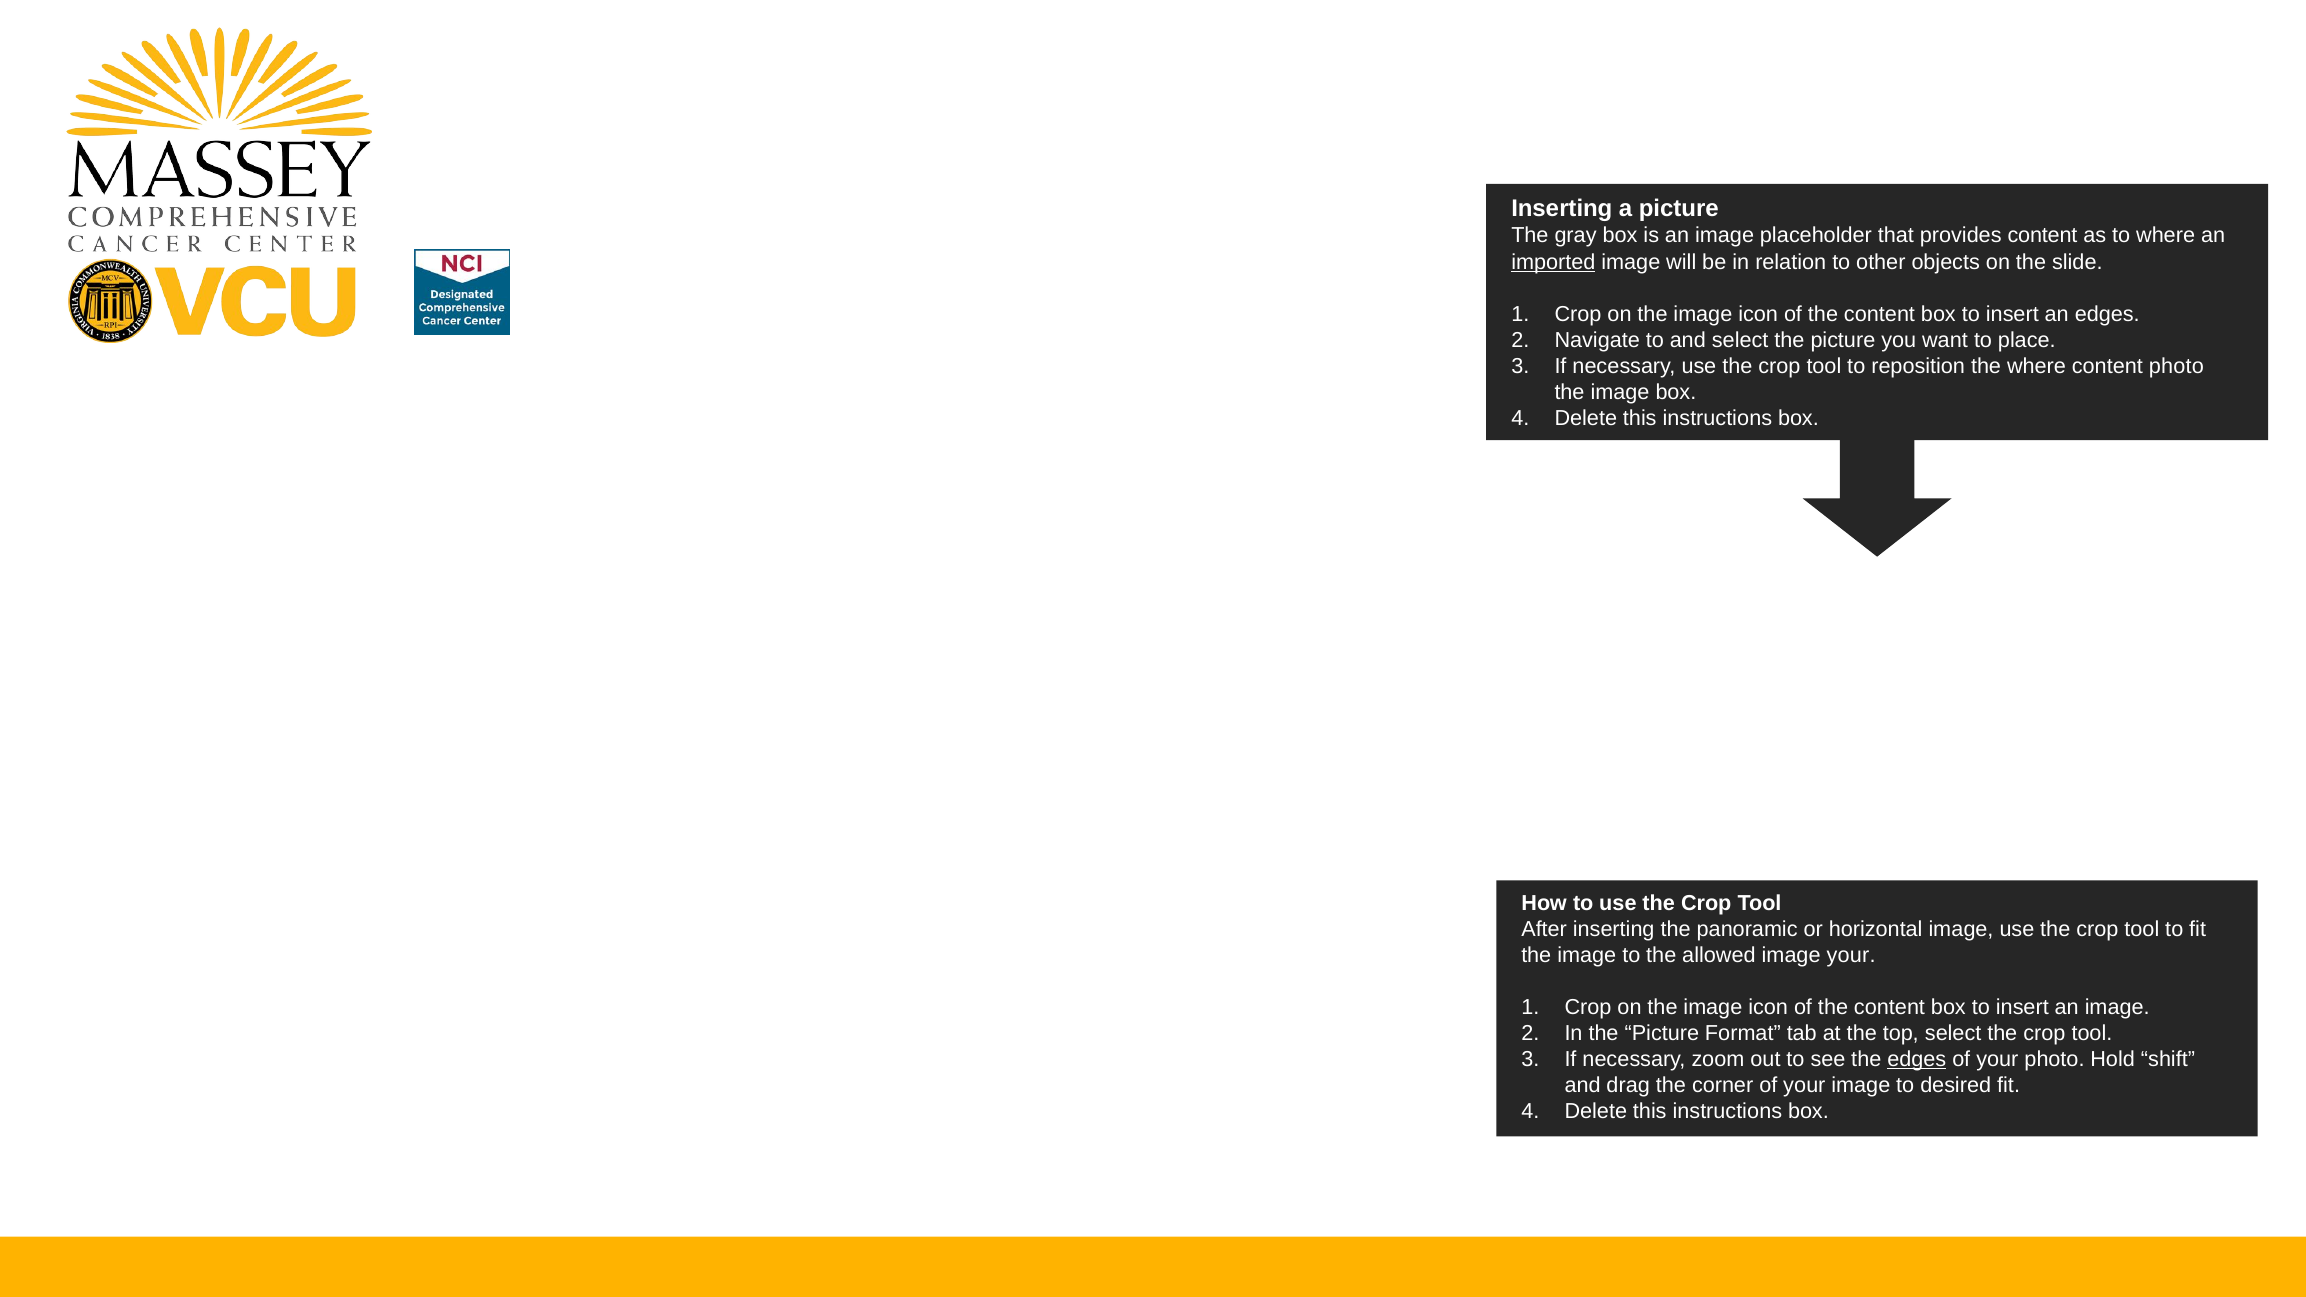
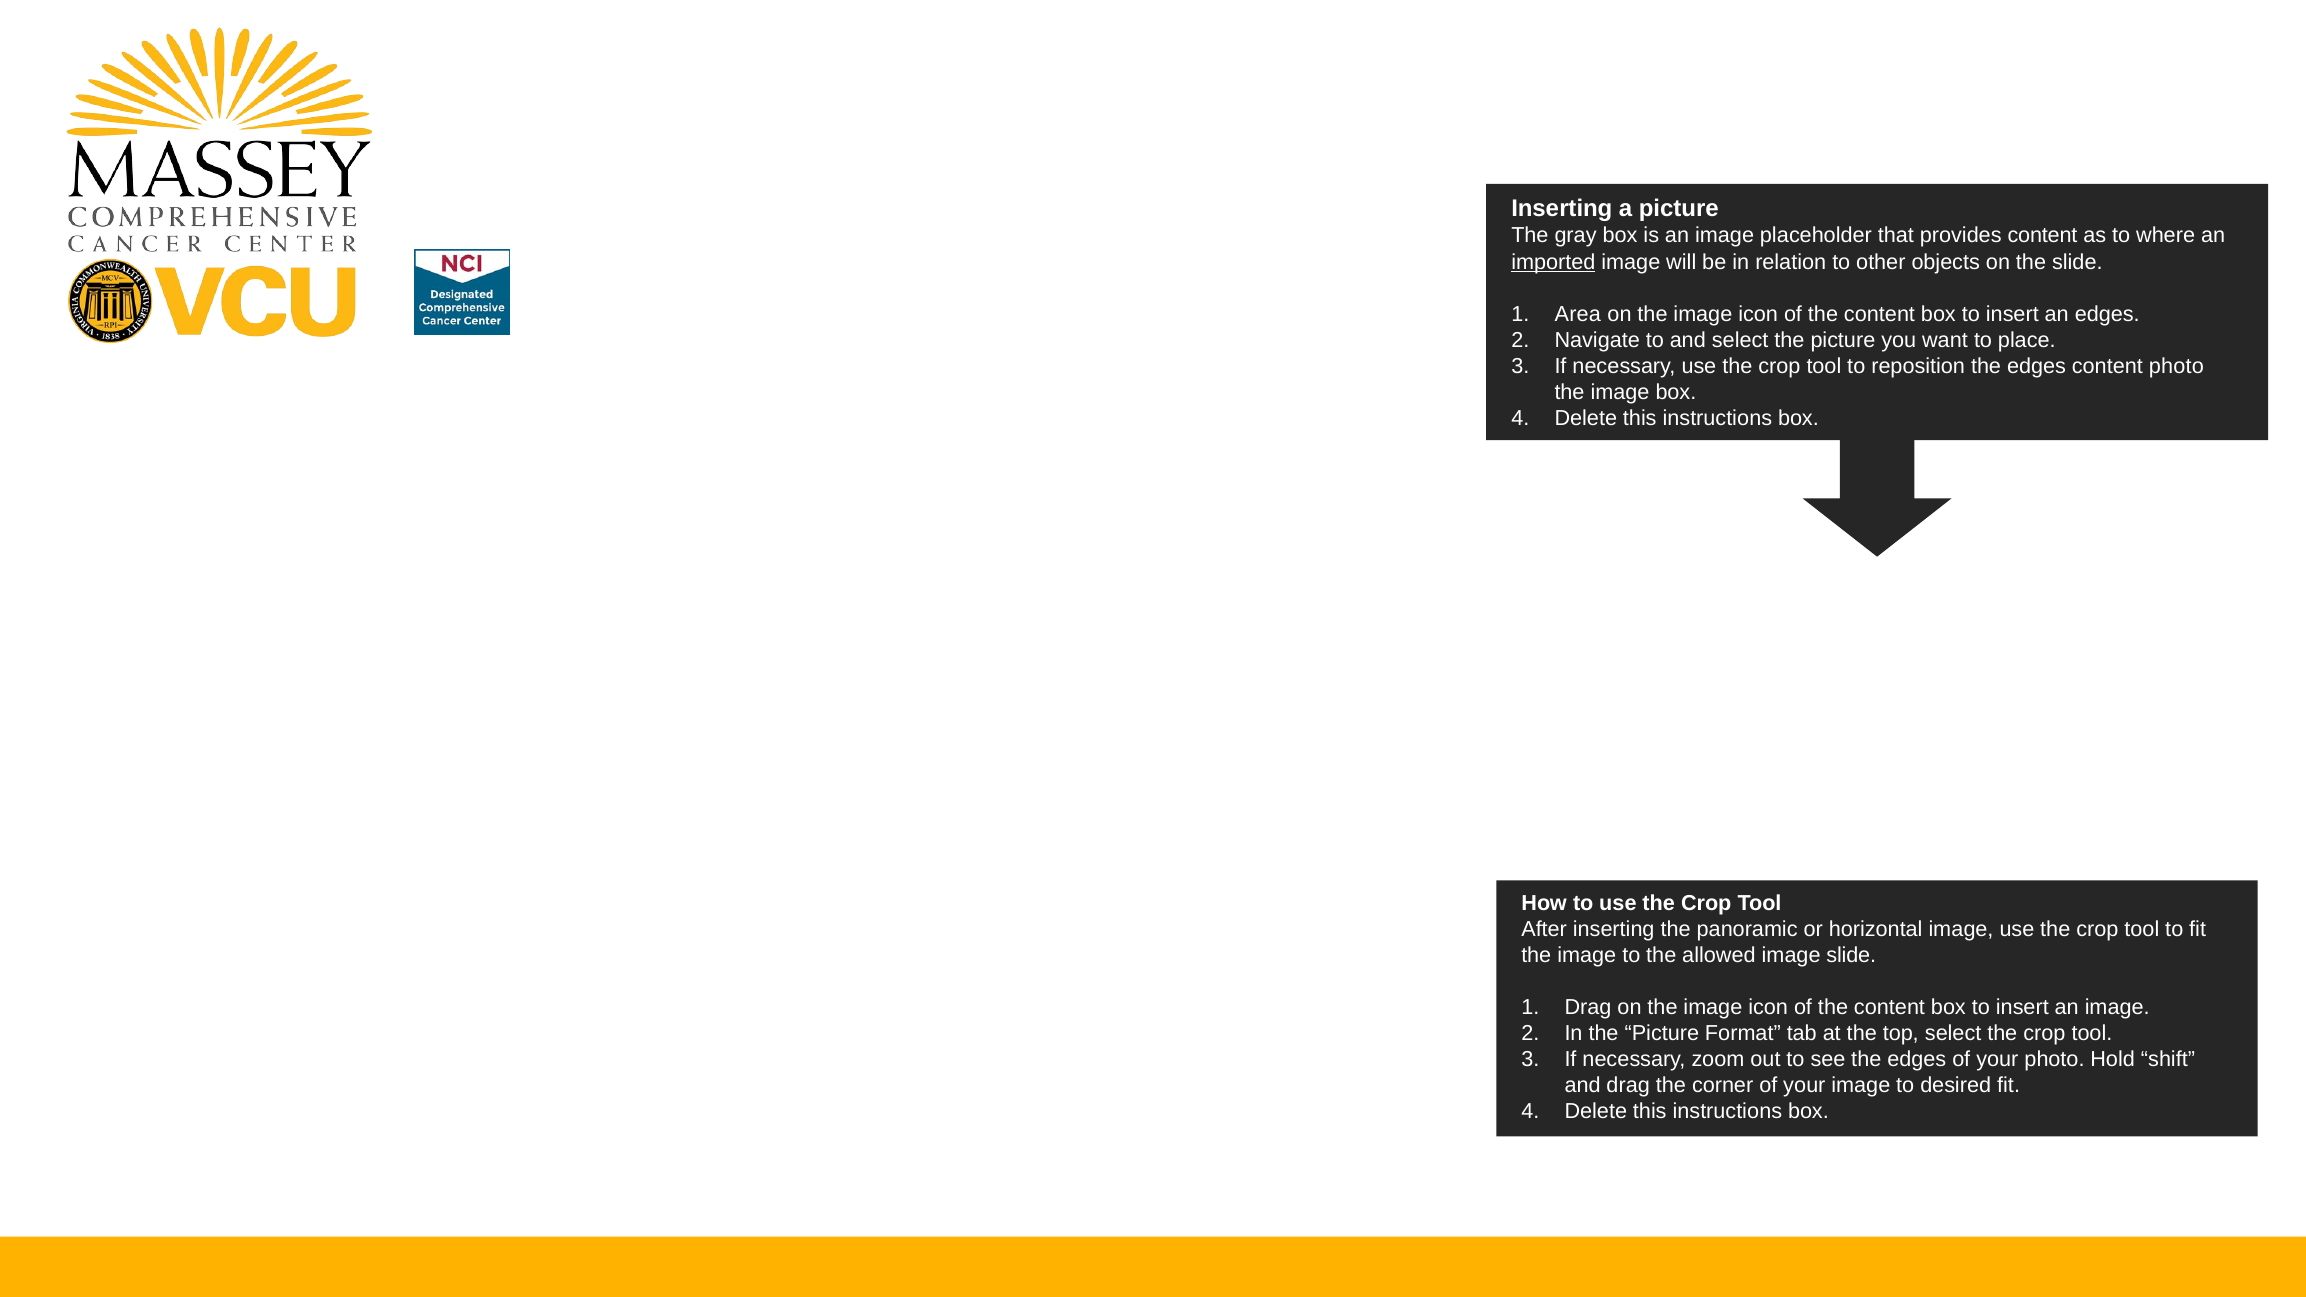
Crop: Crop -> Area (1578, 314)
reposition the where: where -> edges (2036, 366)
image your: your -> slide (1851, 955)
Crop: Crop -> Drag (1588, 1007)
edges underline: present -> none (1917, 1059)
